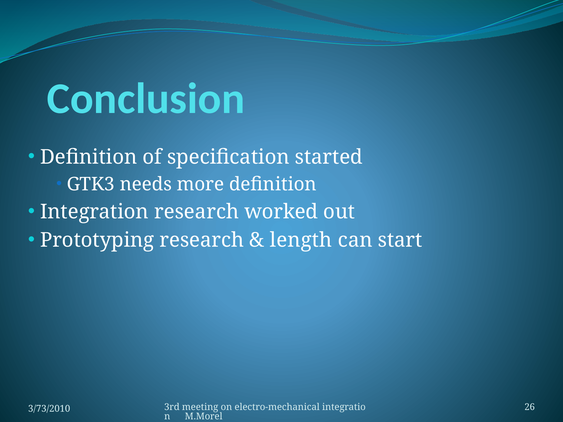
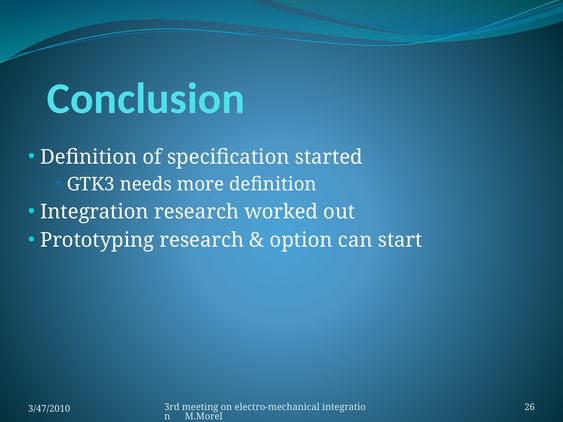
length: length -> option (301, 240)
3/73/2010: 3/73/2010 -> 3/47/2010 (49, 409)
